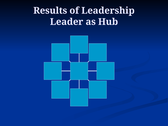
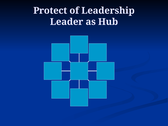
Results: Results -> Protect (50, 11)
